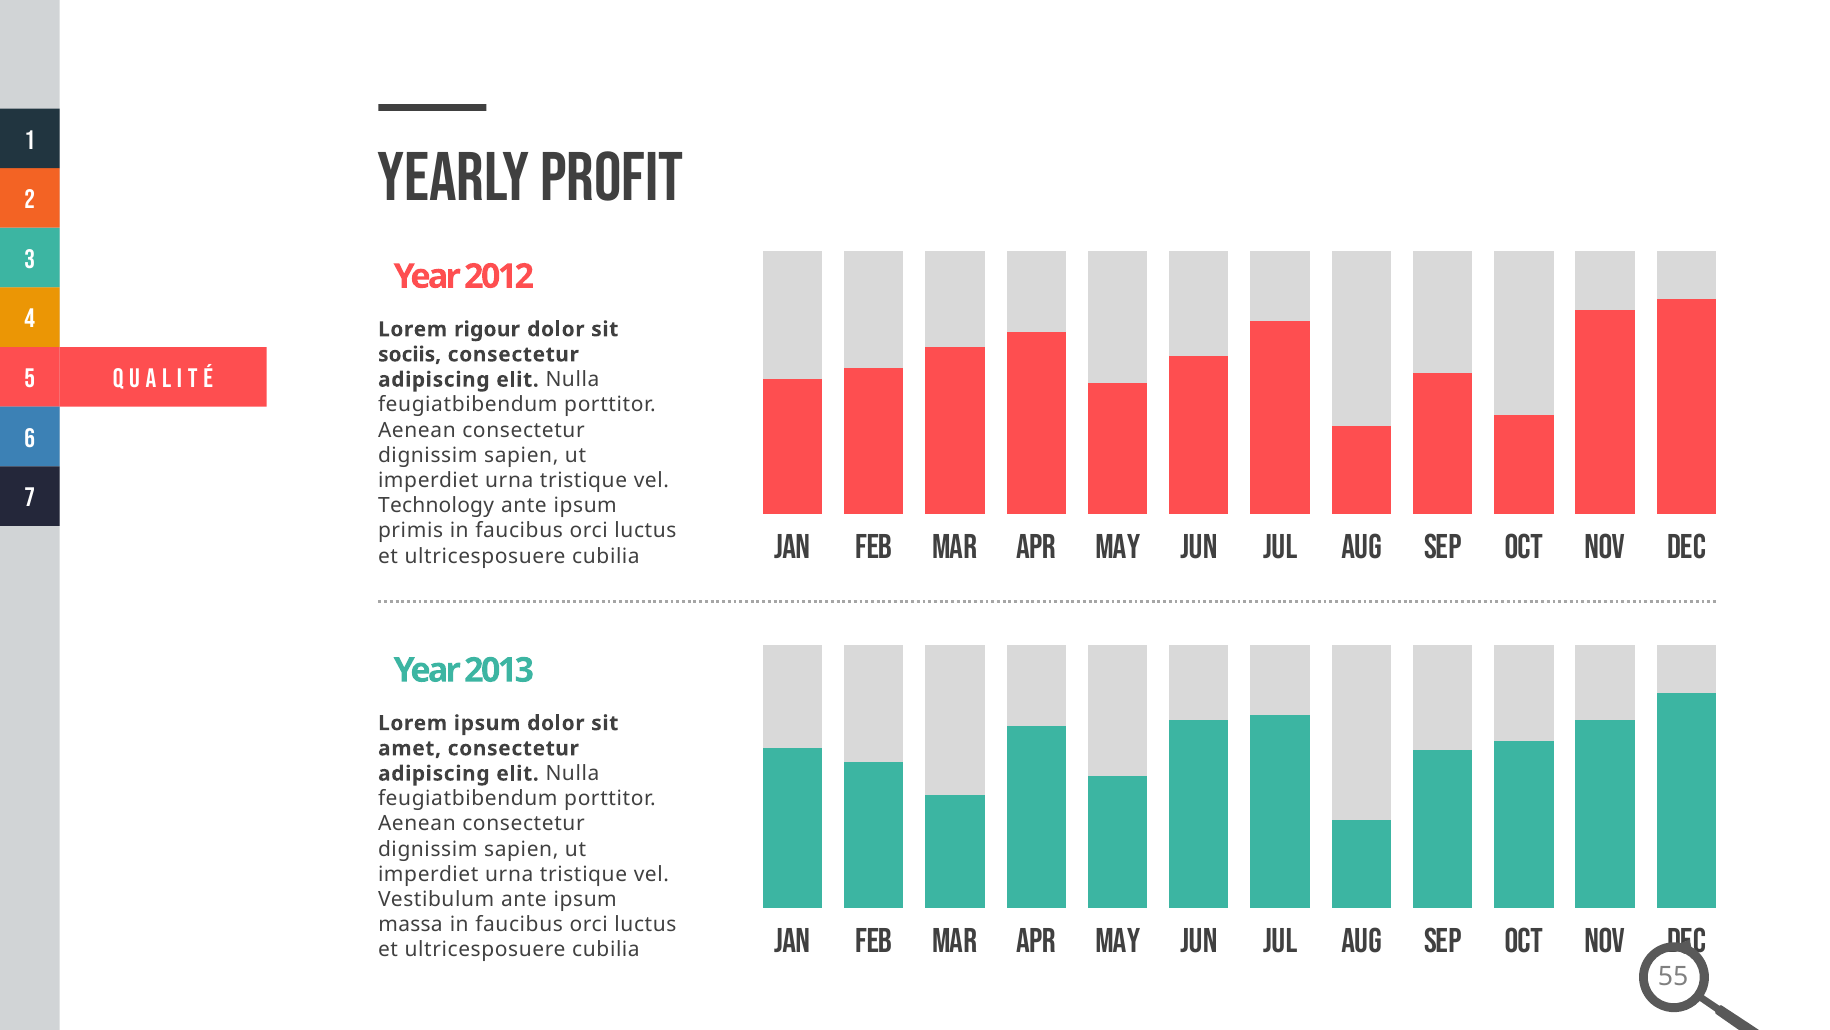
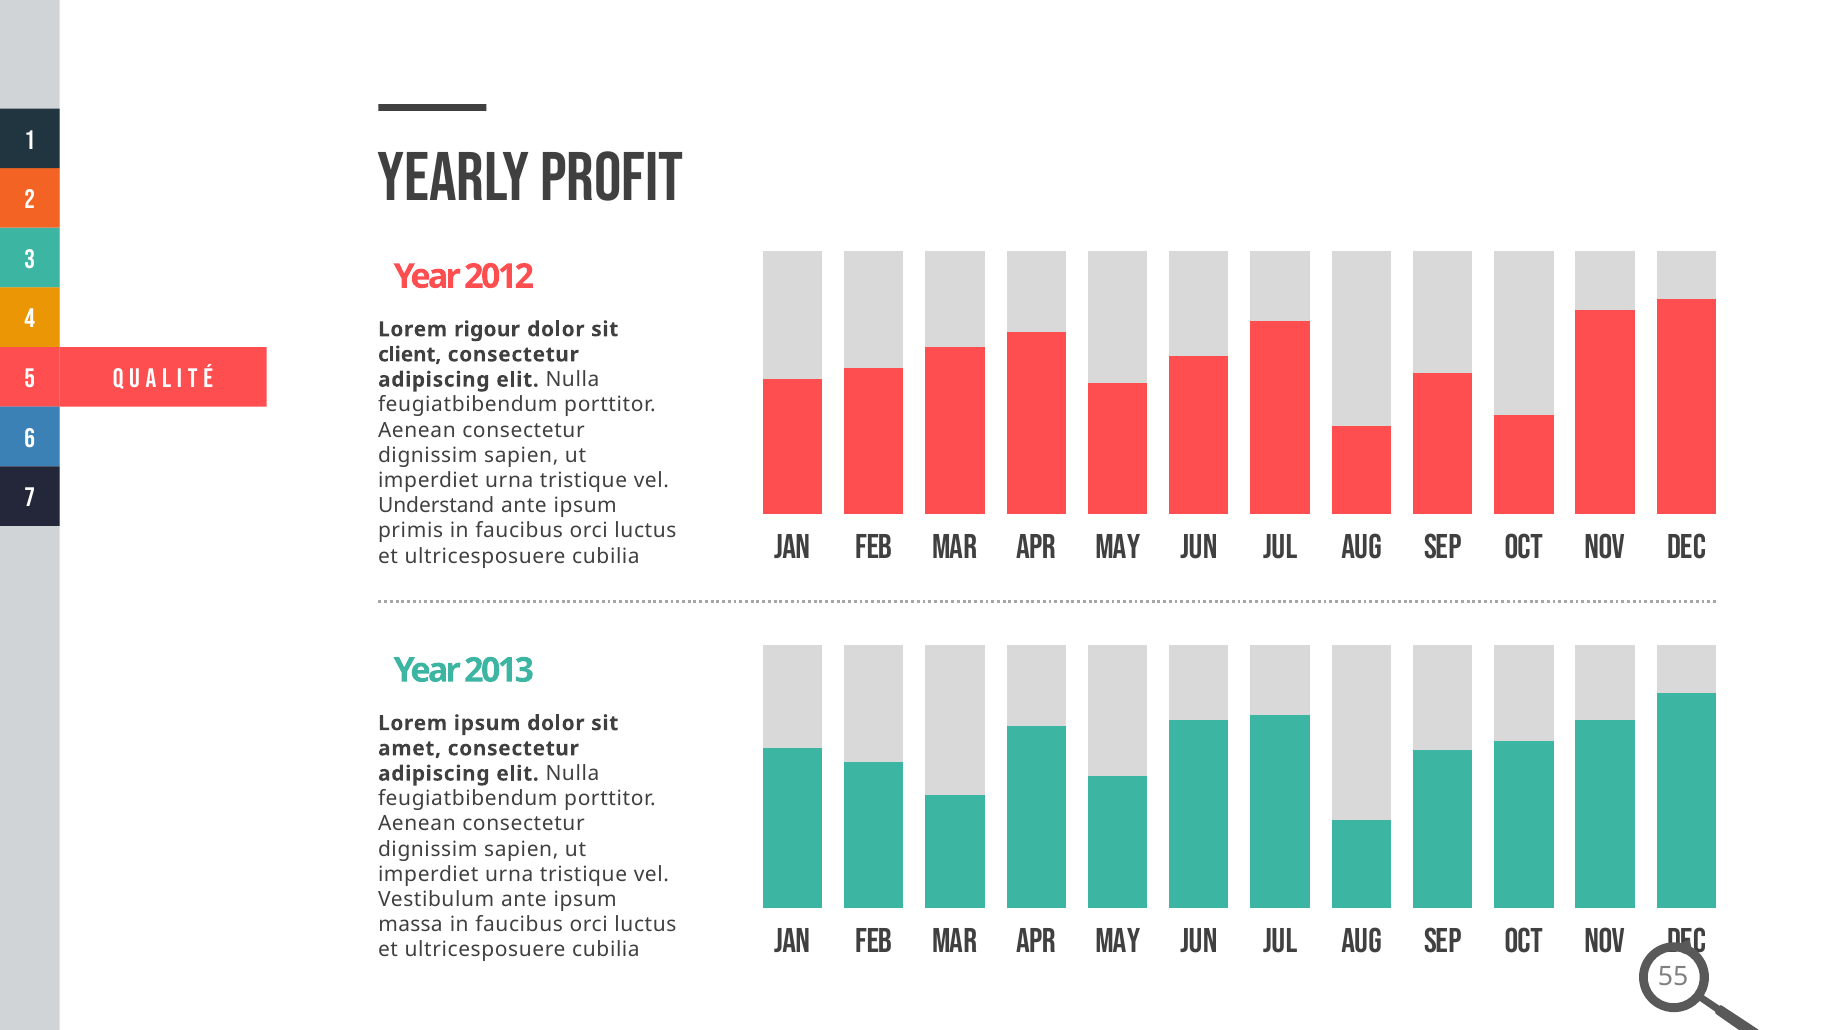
sociis: sociis -> client (410, 354)
Technology: Technology -> Understand (436, 505)
